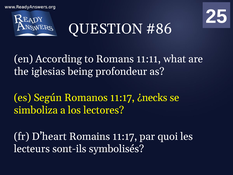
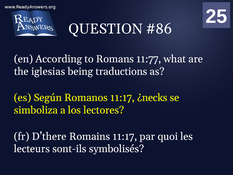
11:11: 11:11 -> 11:77 (149, 59)
profondeur: profondeur -> traductions (121, 71)
D’heart: D’heart -> D’there (49, 136)
